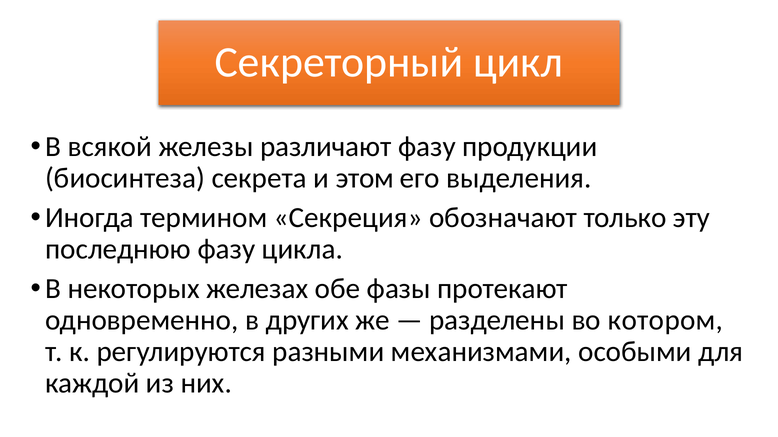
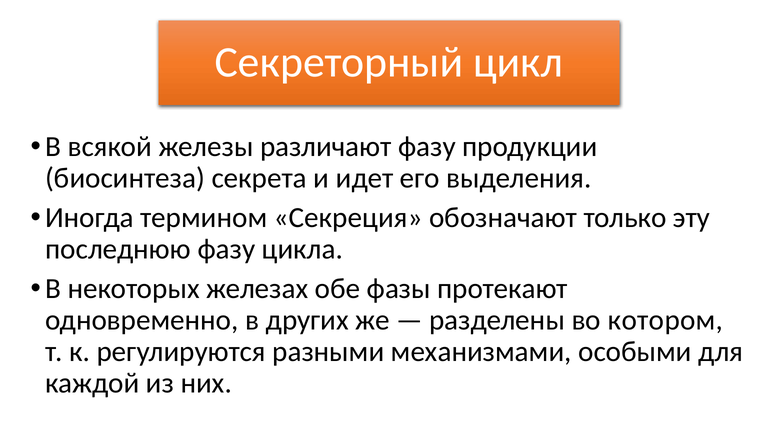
этом: этом -> идет (365, 178)
